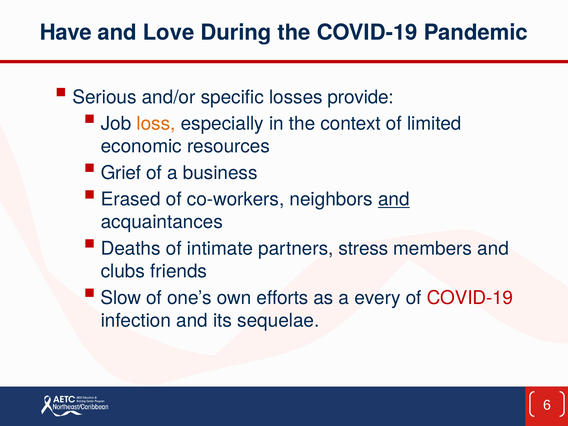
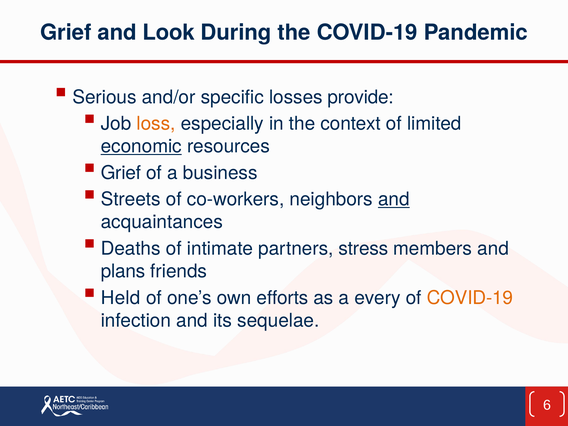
Have: Have -> Grief (66, 33)
Love: Love -> Look (169, 33)
economic underline: none -> present (141, 146)
Erased: Erased -> Streets (131, 199)
clubs: clubs -> plans (123, 271)
Slow: Slow -> Held (121, 298)
COVID-19 colour: red -> orange (470, 298)
